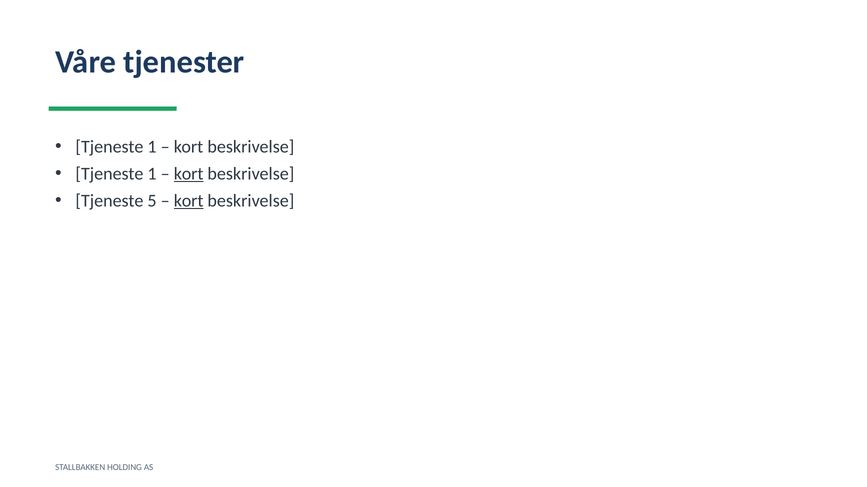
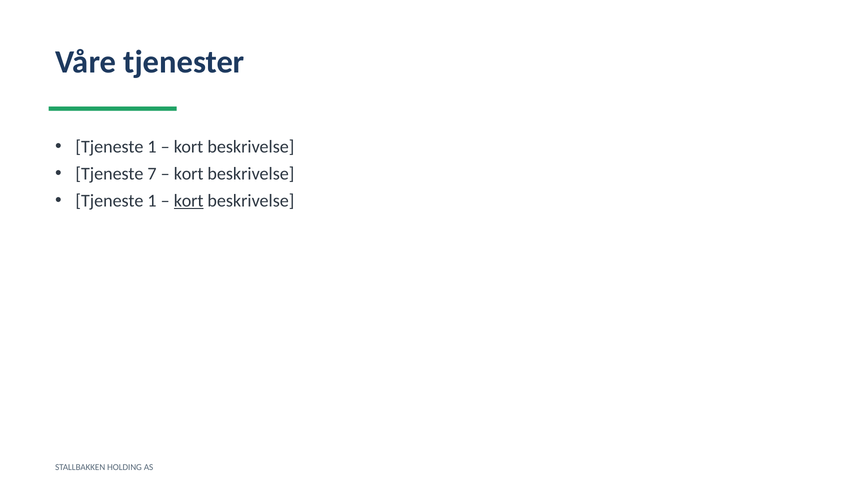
1: 1 -> 7 (152, 174)
kort underline: present -> none (189, 174)
5: 5 -> 1 (152, 201)
